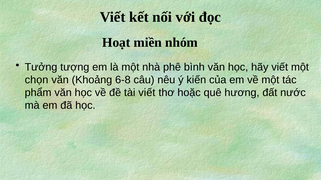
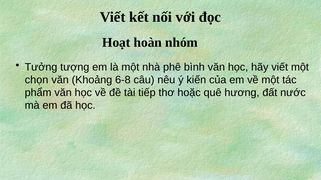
miền: miền -> hoàn (148, 43)
tài viết: viết -> tiếp (147, 93)
